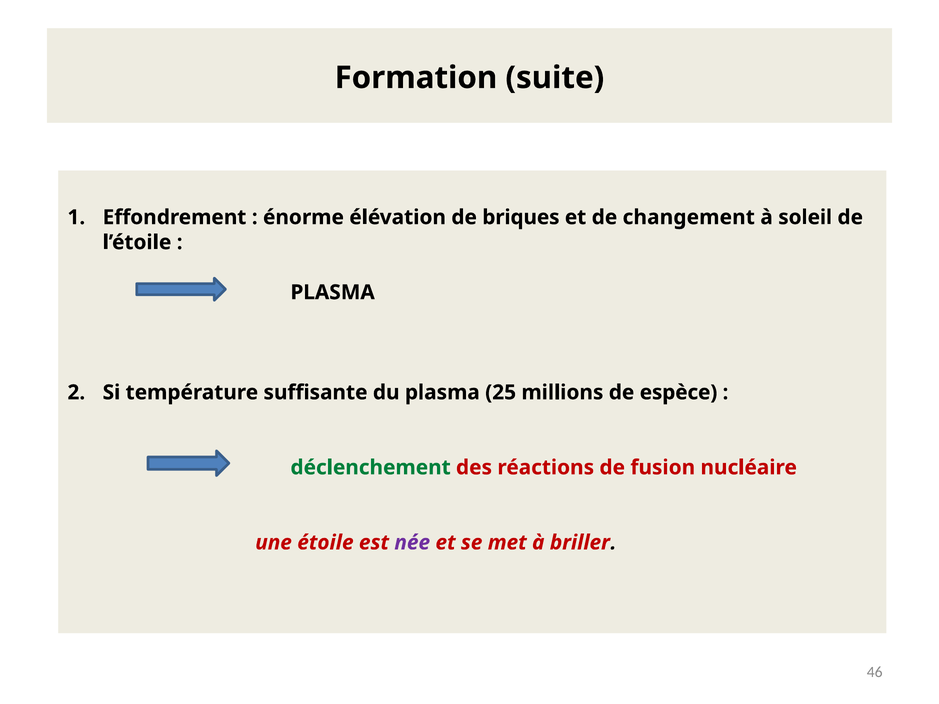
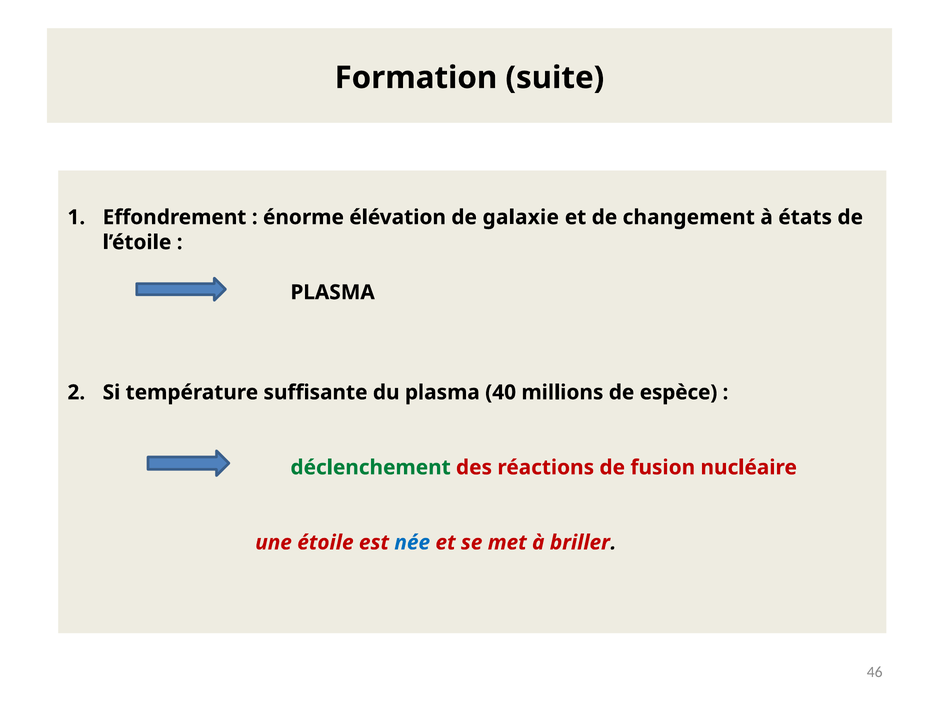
briques: briques -> galaxie (521, 217)
soleil: soleil -> états (805, 217)
25: 25 -> 40 (501, 393)
née colour: purple -> blue (412, 543)
